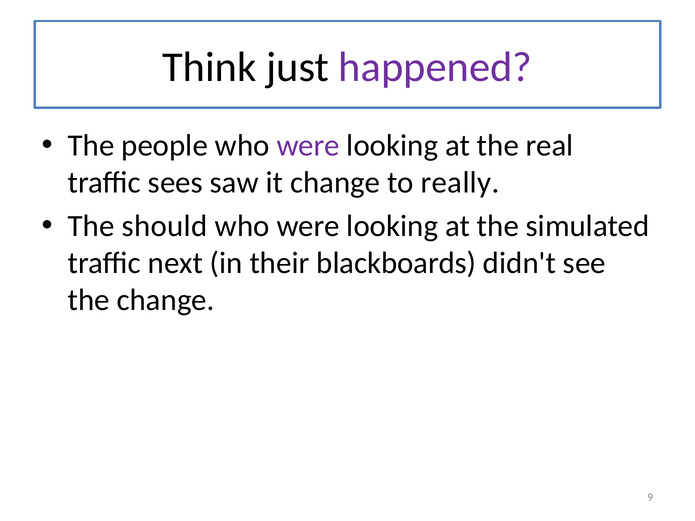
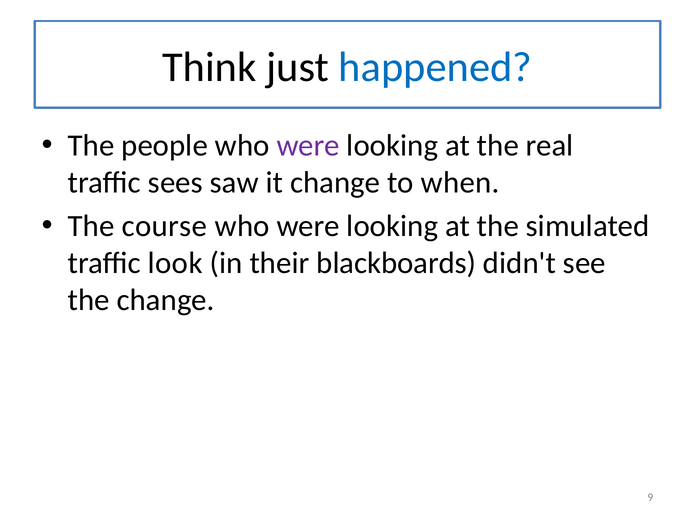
happened colour: purple -> blue (435, 67)
really: really -> when (460, 183)
should: should -> course (165, 226)
next: next -> look (175, 263)
